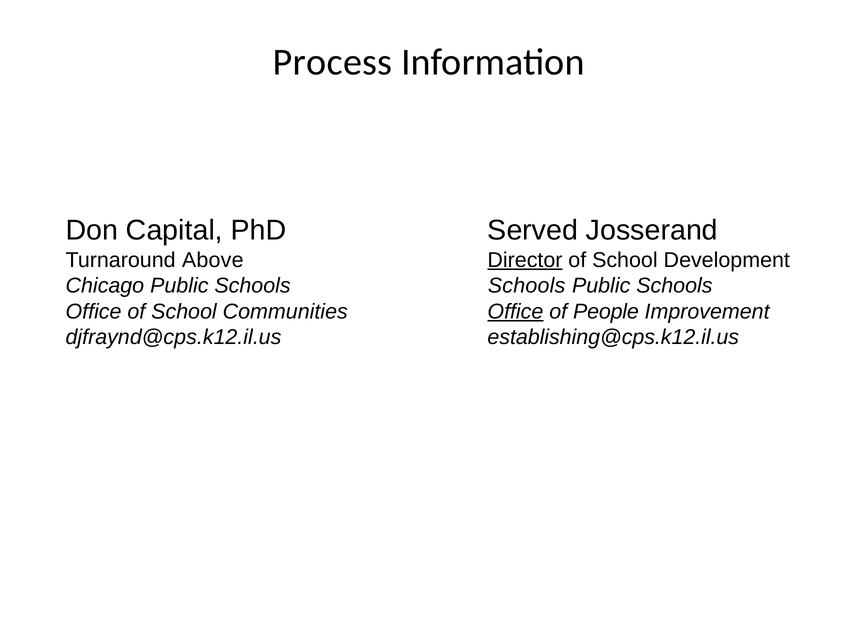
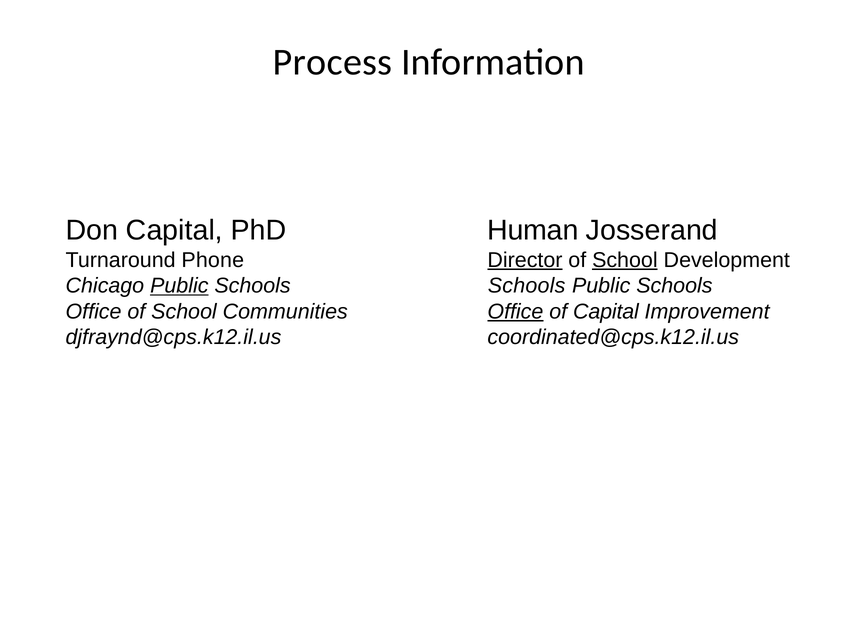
Served: Served -> Human (533, 231)
Above: Above -> Phone (213, 260)
School underline: none -> present (625, 260)
Public underline: none -> present (179, 286)
of People: People -> Capital (606, 312)
establishing@cps.k12.il.us: establishing@cps.k12.il.us -> coordinated@cps.k12.il.us (613, 337)
